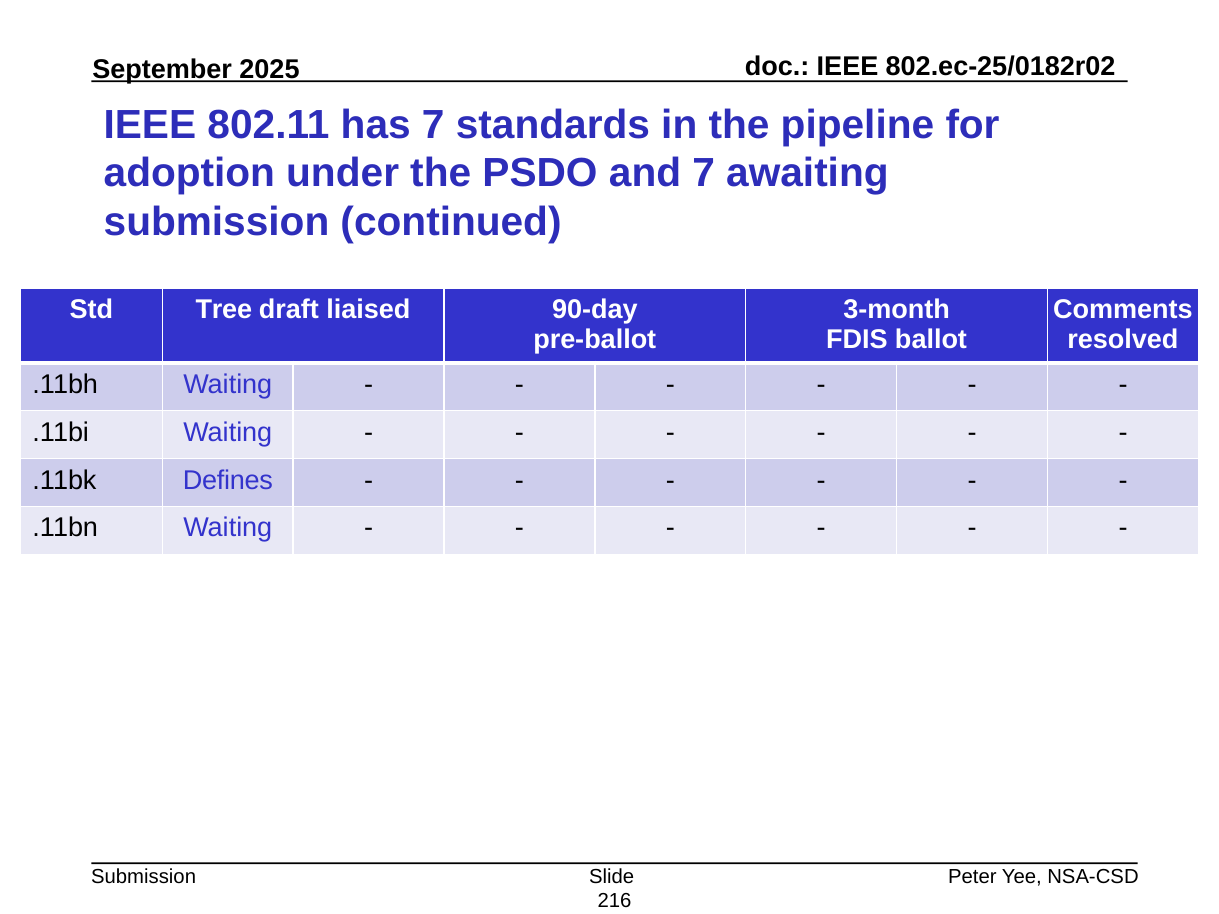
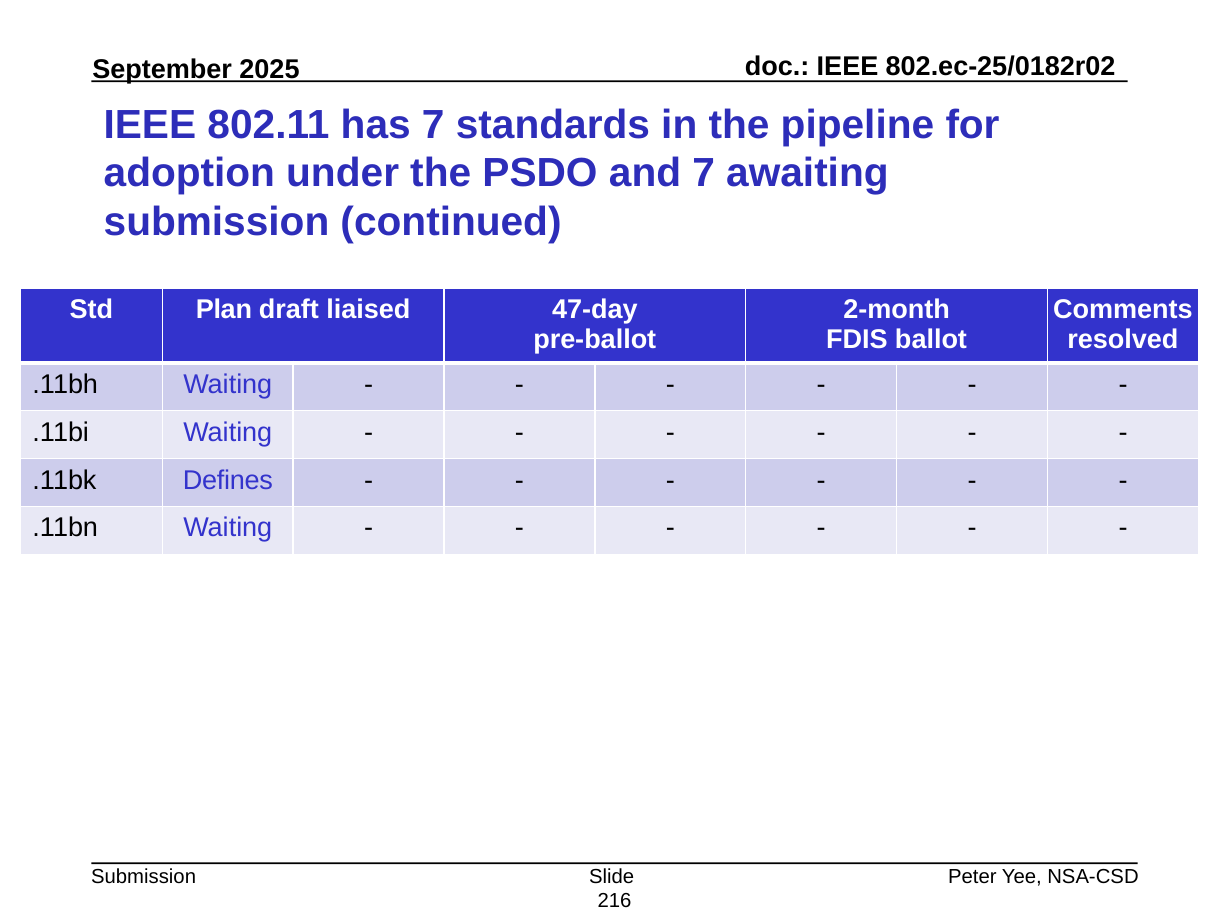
Tree: Tree -> Plan (224, 310)
90-day: 90-day -> 47-day (595, 310)
3-month: 3-month -> 2-month (897, 310)
